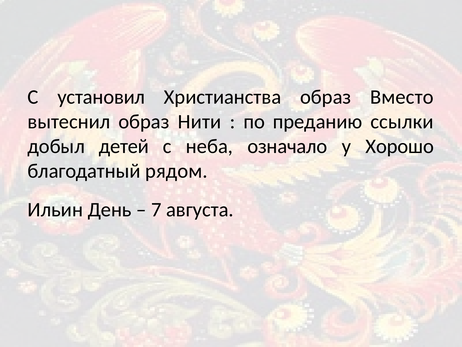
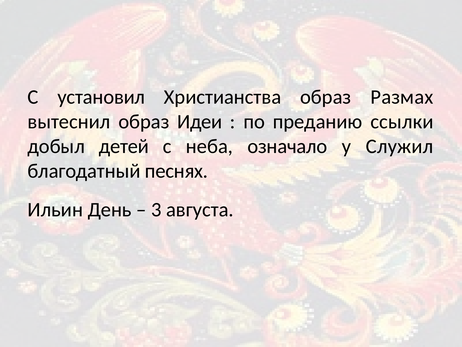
Вместо: Вместо -> Размах (402, 97)
Нити: Нити -> Идеи (200, 122)
Хорошо: Хорошо -> Служил (400, 146)
рядом: рядом -> песнях (177, 171)
7: 7 -> 3 (156, 209)
